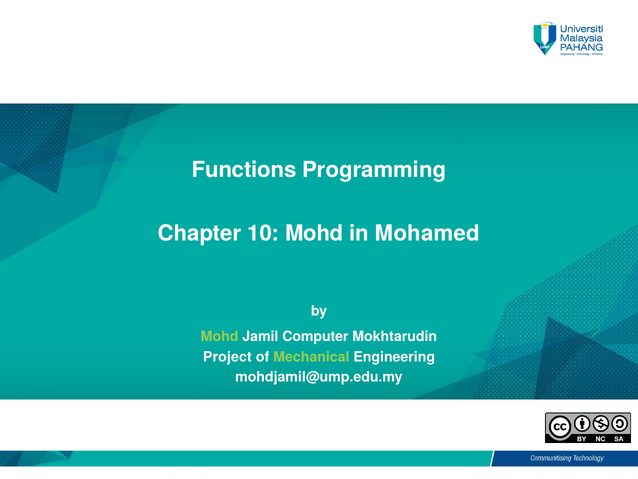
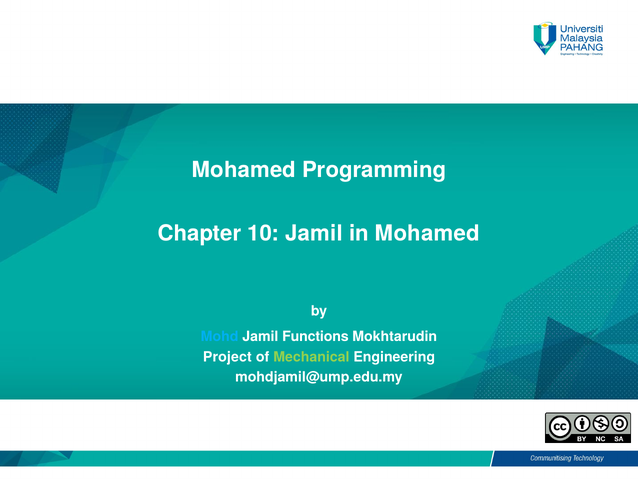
Functions: Functions -> Mohamed (244, 170)
10 Mohd: Mohd -> Jamil (314, 233)
Mohd colour: light green -> light blue (220, 336)
Computer: Computer -> Functions (315, 336)
